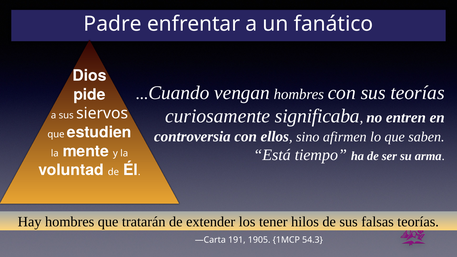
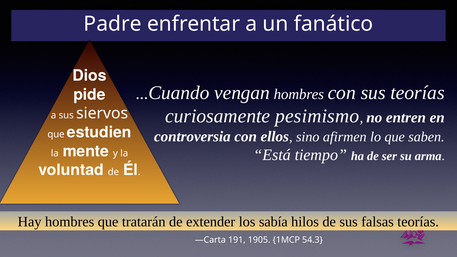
significaba: significaba -> pesimismo (317, 116)
tener: tener -> sabía (273, 222)
